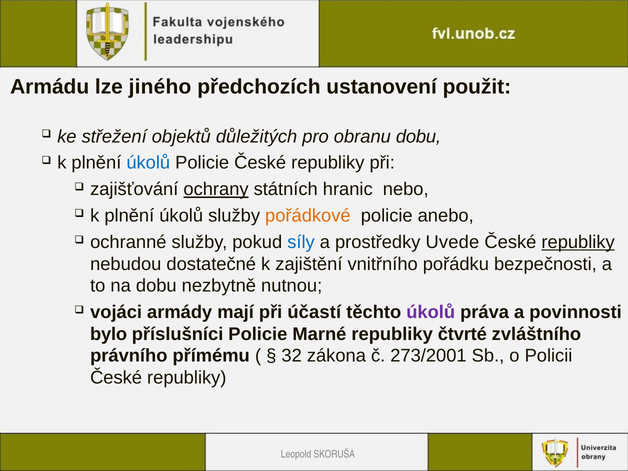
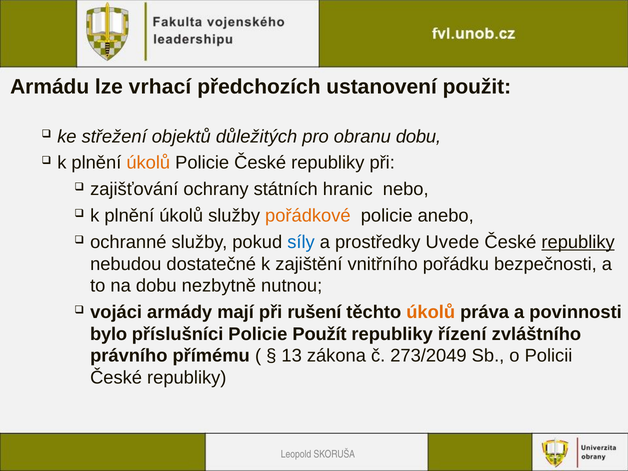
jiného: jiného -> vrhací (160, 87)
úkolů colour: blue -> orange (148, 163)
ochrany underline: present -> none (216, 189)
účastí: účastí -> rušení (314, 312)
úkolů colour: purple -> orange (431, 312)
Marné: Marné -> Použít (320, 334)
čtvrté: čtvrté -> řízení (462, 334)
32: 32 -> 13 (292, 356)
273/2001: 273/2001 -> 273/2049 (428, 356)
